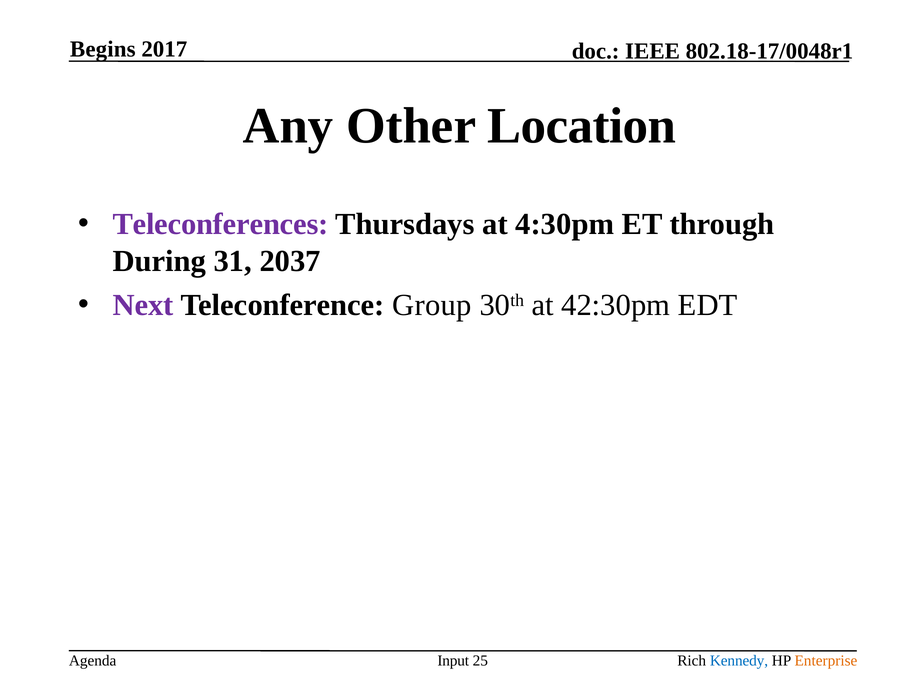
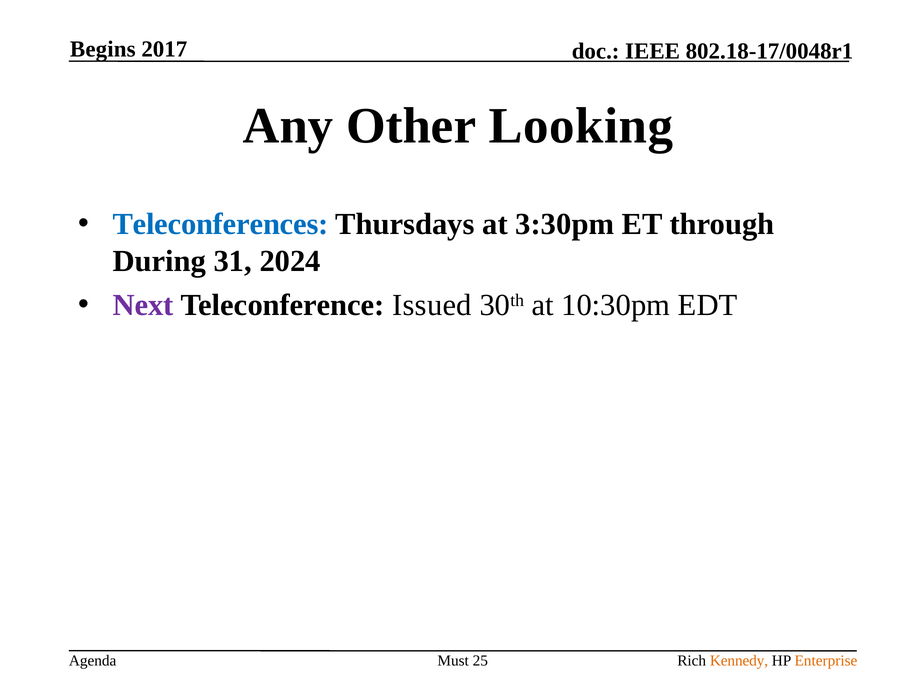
Location: Location -> Looking (581, 126)
Teleconferences colour: purple -> blue (220, 224)
4:30pm: 4:30pm -> 3:30pm (565, 224)
2037: 2037 -> 2024 (290, 261)
Group: Group -> Issued (432, 305)
42:30pm: 42:30pm -> 10:30pm (616, 305)
Input: Input -> Must (453, 660)
Kennedy colour: blue -> orange (739, 660)
